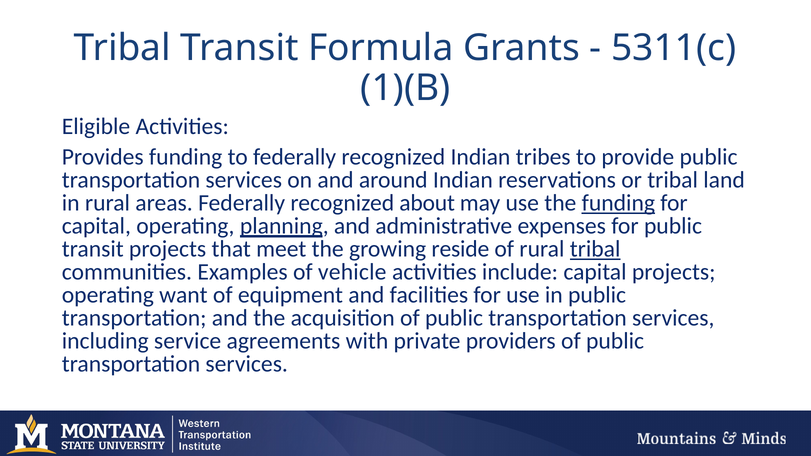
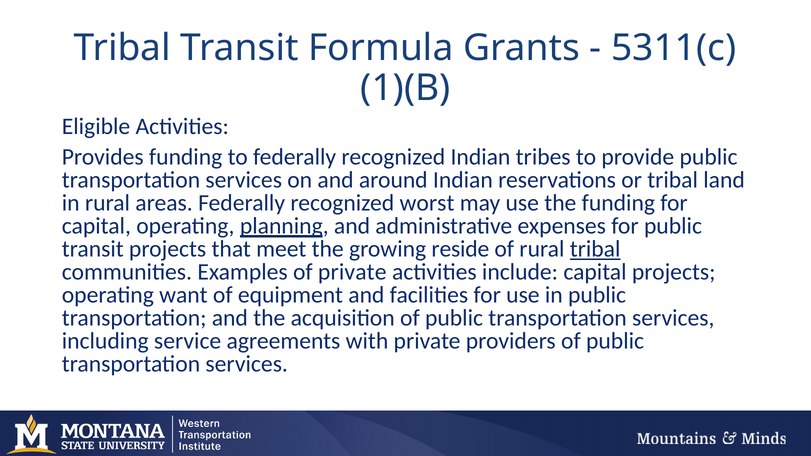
about: about -> worst (427, 203)
funding underline: present -> none (618, 203)
of vehicle: vehicle -> private (352, 272)
